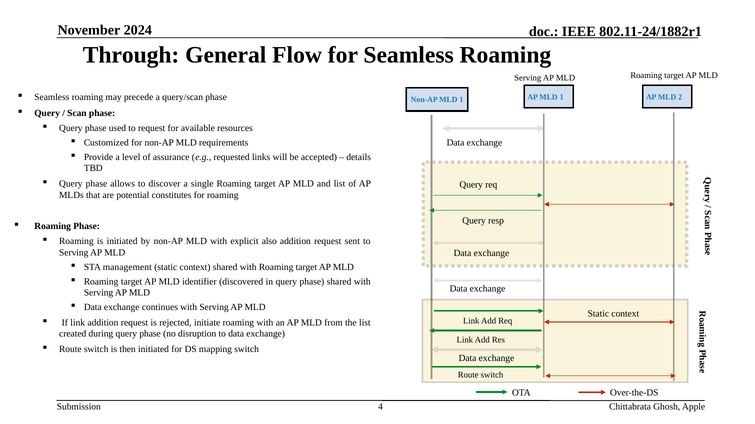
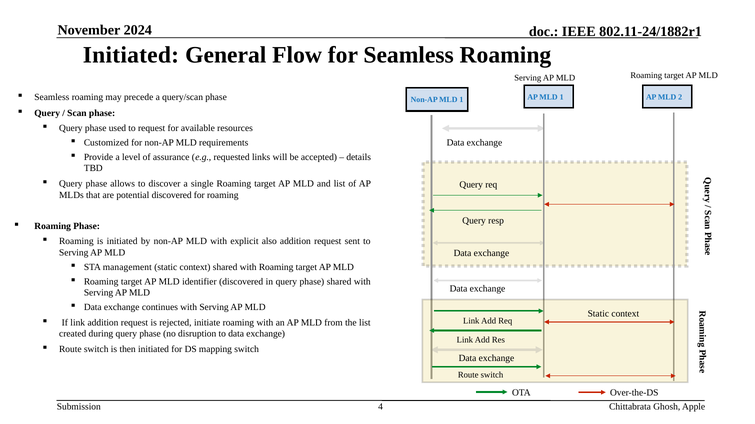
Through: Through -> Initiated (131, 55)
potential constitutes: constitutes -> discovered (172, 195)
